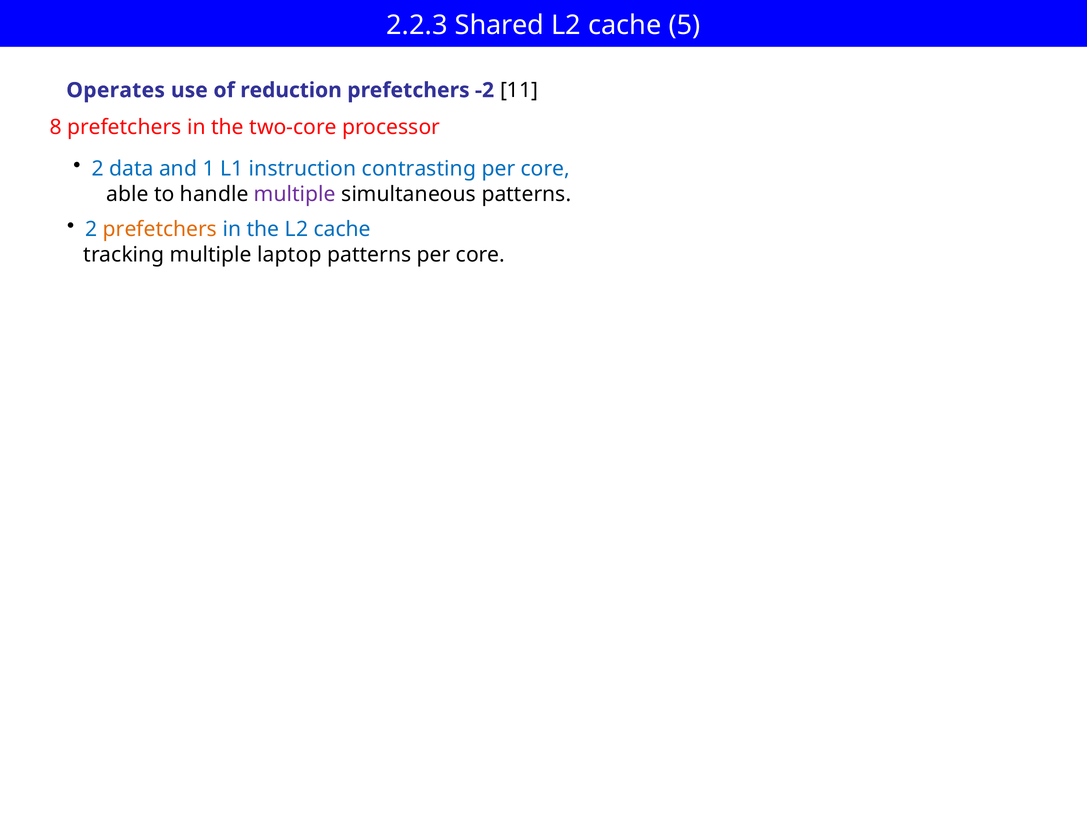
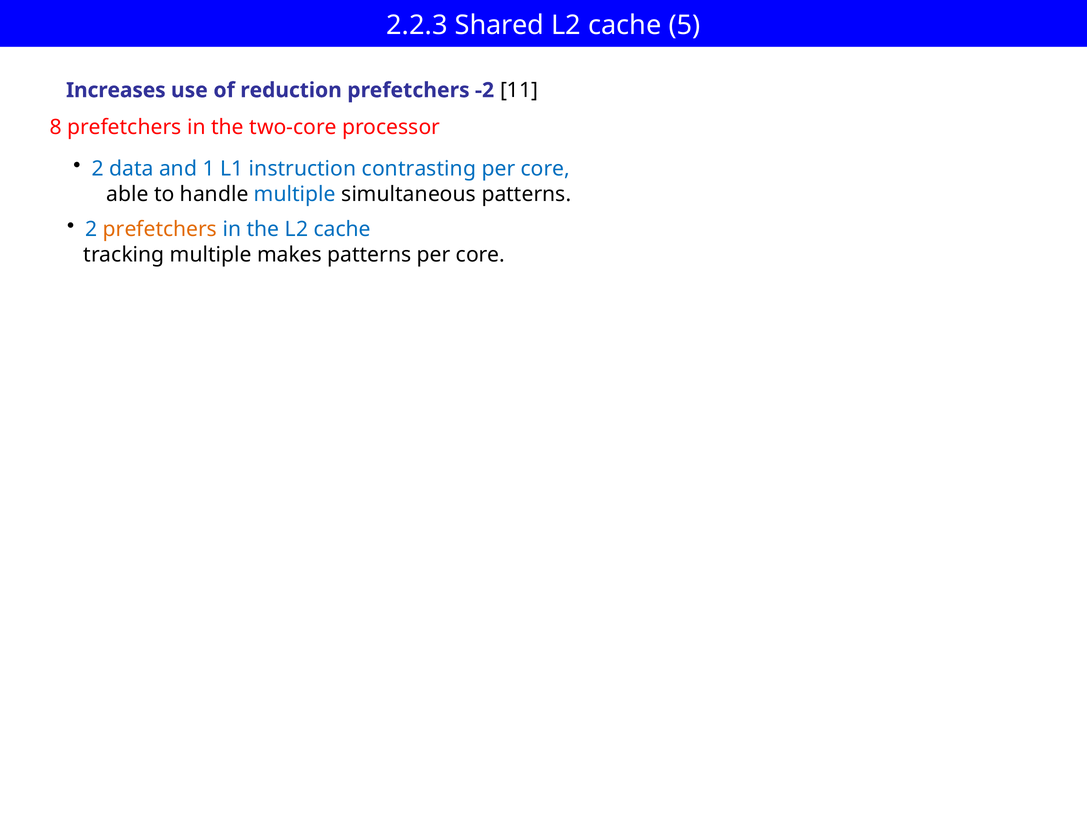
Operates: Operates -> Increases (116, 90)
multiple colour: purple -> blue (295, 194)
laptop: laptop -> makes (290, 255)
